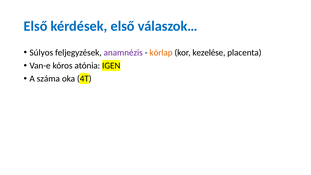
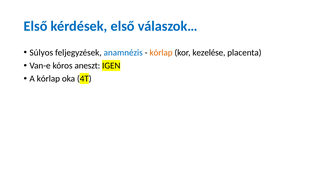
anamnézis colour: purple -> blue (123, 53)
atónia: atónia -> aneszt (87, 66)
A száma: száma -> kórlap (48, 79)
